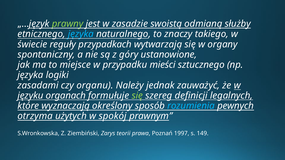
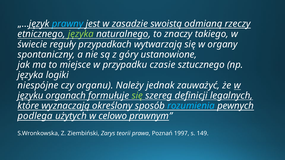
prawny colour: light green -> light blue (68, 24)
służby: służby -> rzeczy (238, 24)
języka colour: light blue -> light green (81, 34)
mieści: mieści -> czasie (163, 65)
zasadami: zasadami -> niespójne (38, 85)
otrzyma: otrzyma -> podlega (35, 116)
spokój: spokój -> celowo (113, 116)
